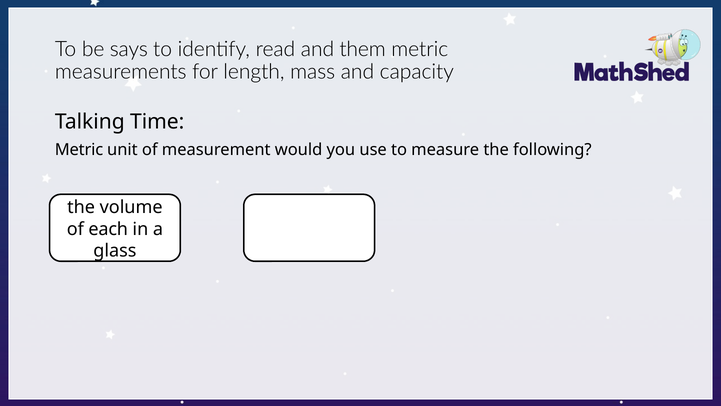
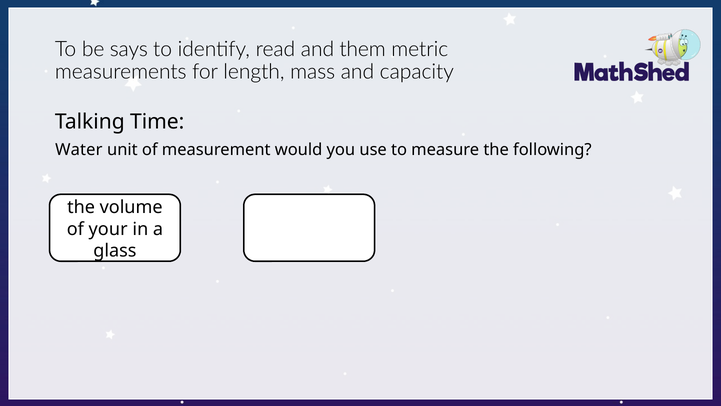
Metric: Metric -> Water (79, 150)
each: each -> your (108, 229)
